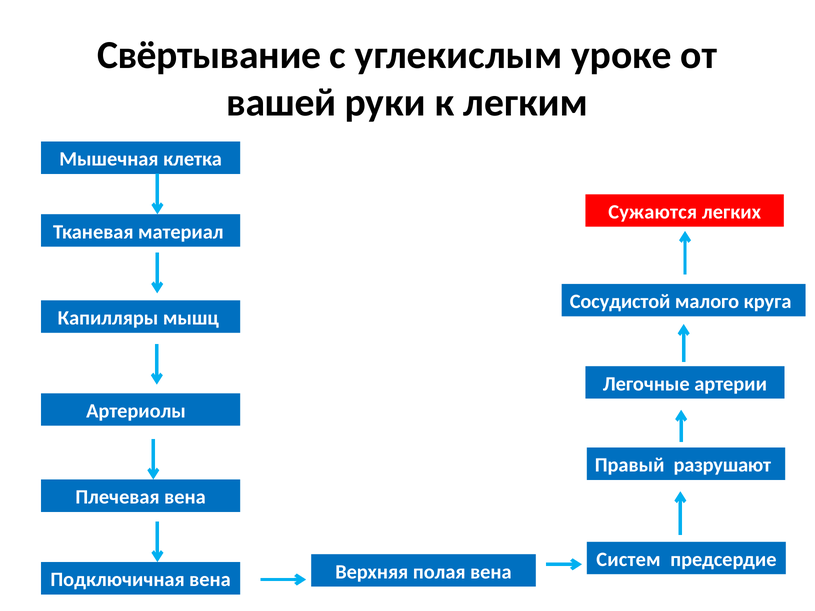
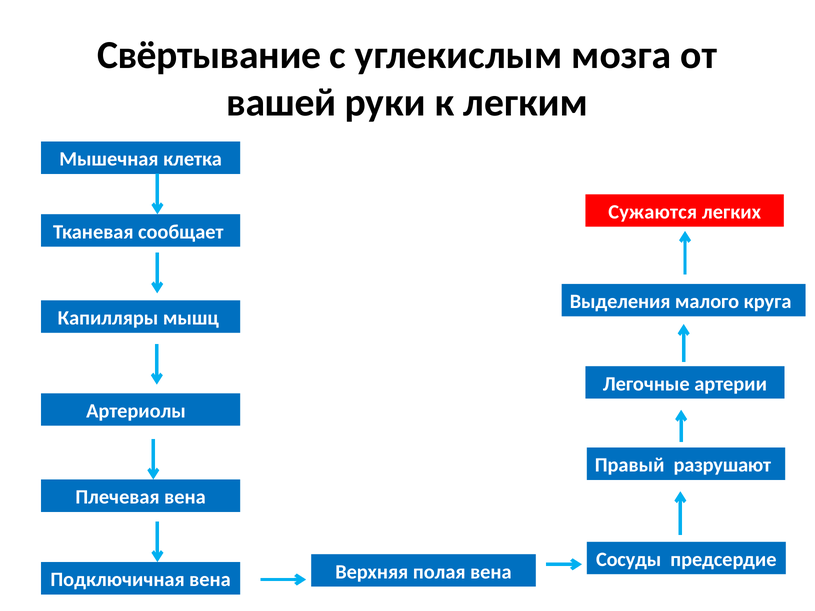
уроке: уроке -> мозга (621, 55)
материал: материал -> сообщает (181, 232)
Сосудистой: Сосудистой -> Выделения (620, 302)
Систем: Систем -> Сосуды (629, 560)
